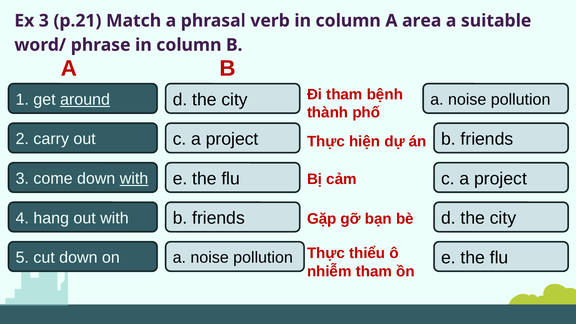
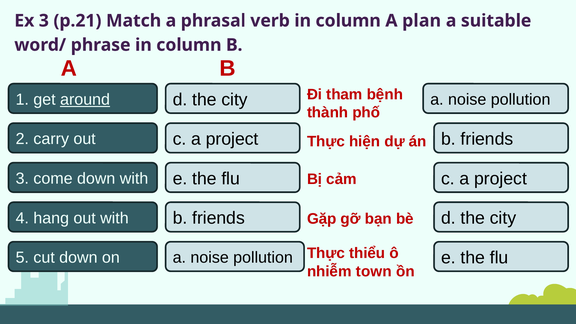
area: area -> plan (422, 21)
with underline: present -> none (134, 179)
nhiễm tham: tham -> town (374, 272)
